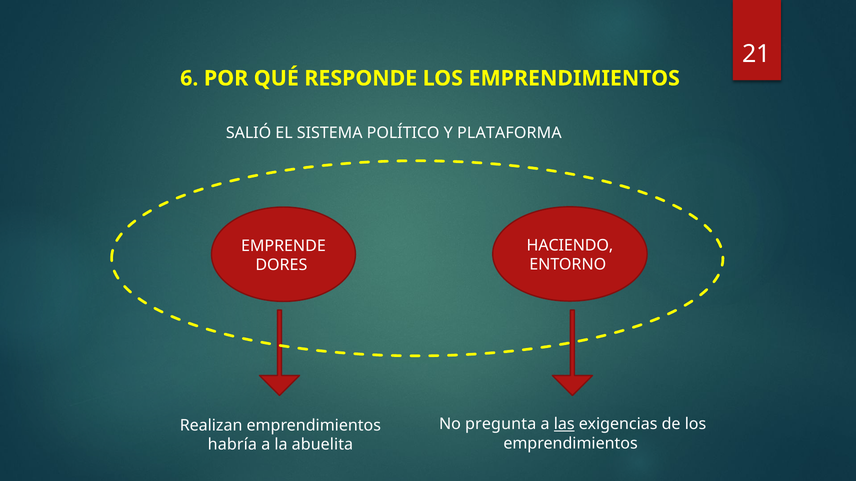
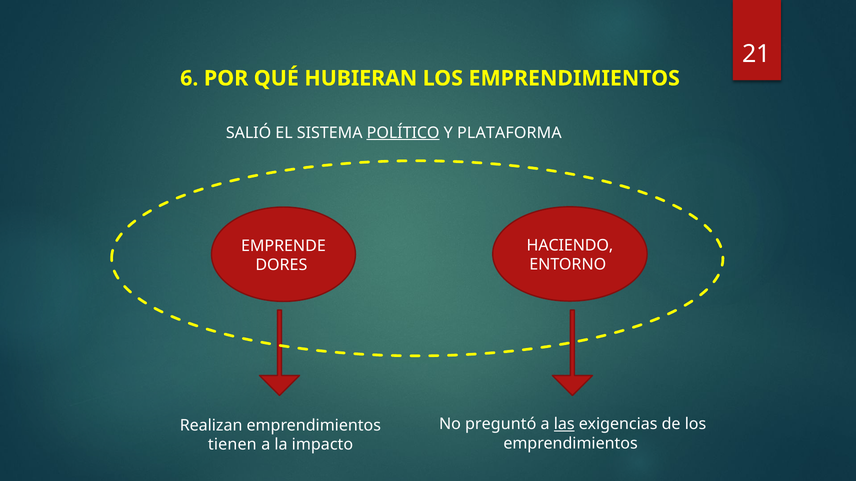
RESPONDE: RESPONDE -> HUBIERAN (361, 78)
POLÍTICO underline: none -> present (403, 133)
pregunta: pregunta -> preguntó (501, 424)
habría: habría -> tienen (232, 445)
abuelita: abuelita -> impacto (322, 445)
